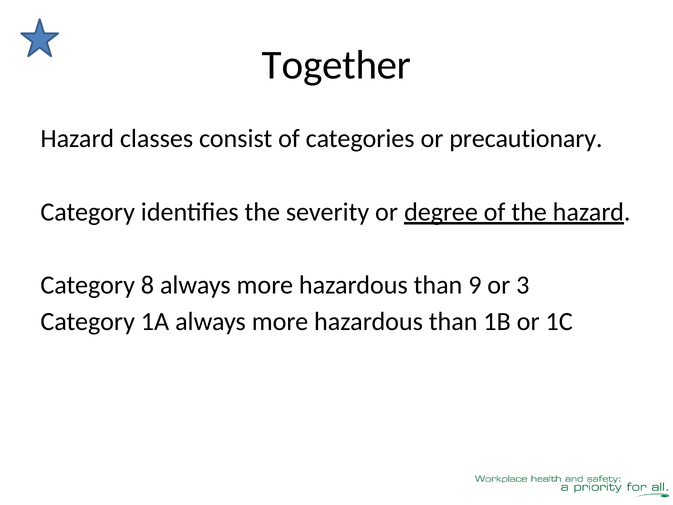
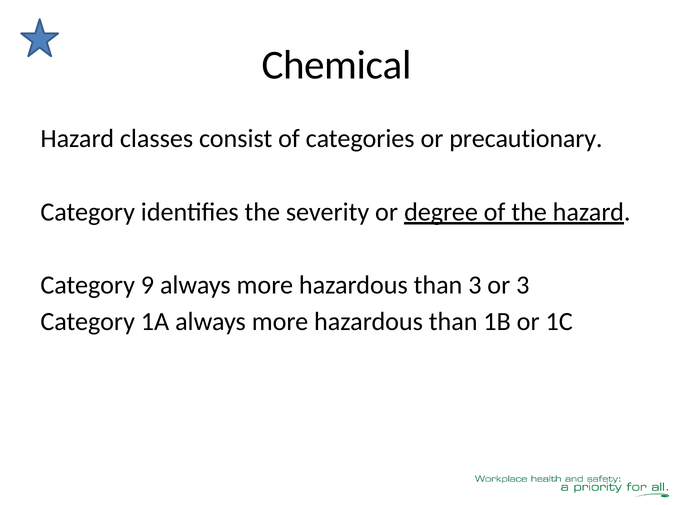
Together: Together -> Chemical (337, 65)
8: 8 -> 9 (147, 285)
than 9: 9 -> 3 (475, 285)
